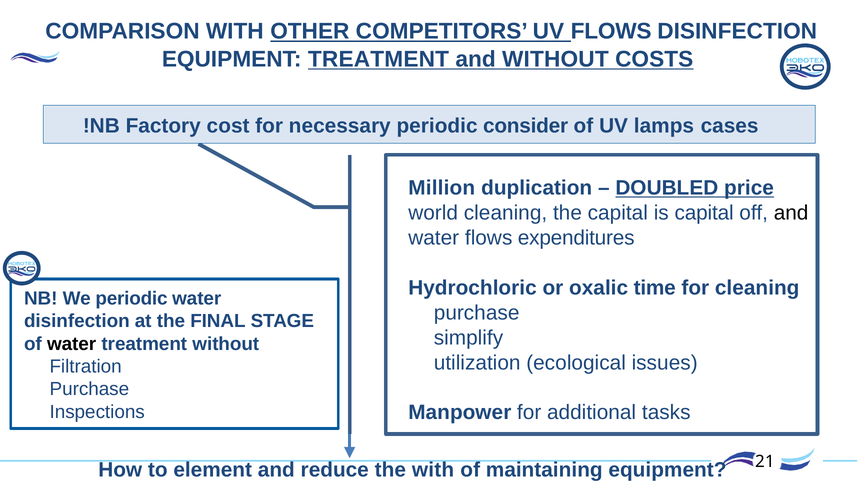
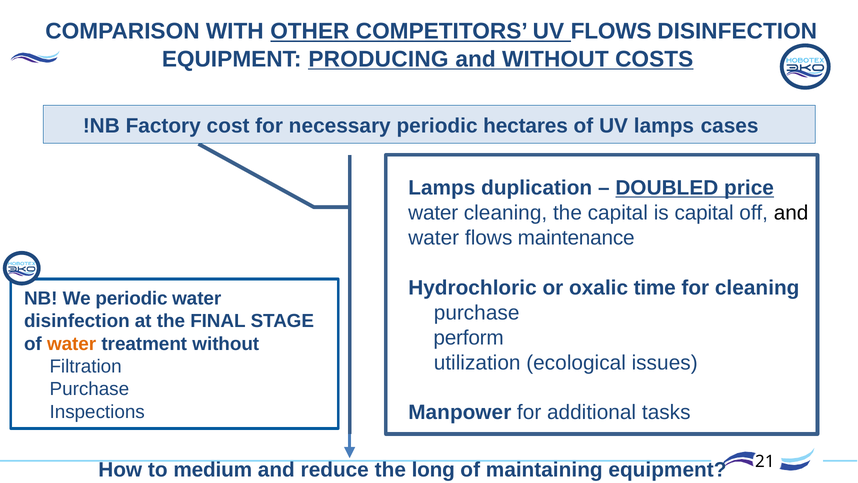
EQUIPMENT TREATMENT: TREATMENT -> PRODUCING (378, 59)
consider: consider -> hectares (526, 126)
Million: Million -> Lamps (442, 188)
world: world -> water (433, 213)
expenditures: expenditures -> maintenance (576, 238)
simplify: simplify -> perform (469, 338)
water colour: black -> orange (72, 344)
element: element -> medium (213, 469)
the with: with -> long (433, 469)
